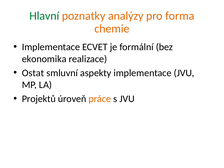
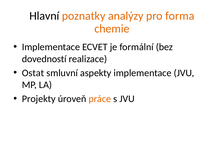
Hlavní colour: green -> black (44, 16)
ekonomika: ekonomika -> dovedností (44, 59)
Projektů: Projektů -> Projekty (39, 99)
